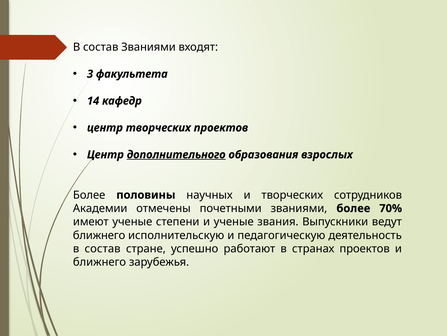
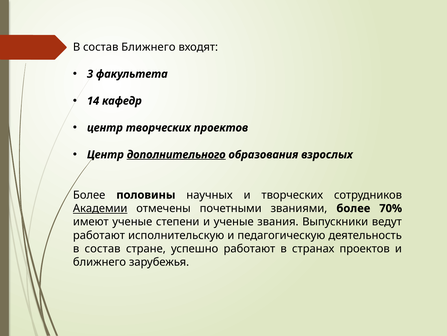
состав Званиями: Званиями -> Ближнего (148, 47)
Академии underline: none -> present (100, 208)
ближнего: ближнего -> работают (99, 235)
